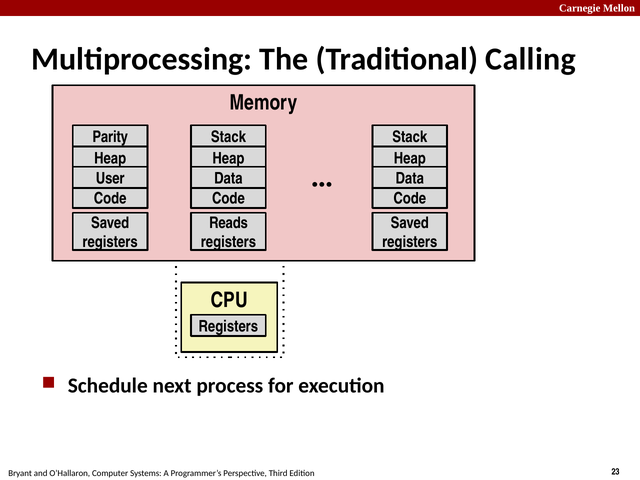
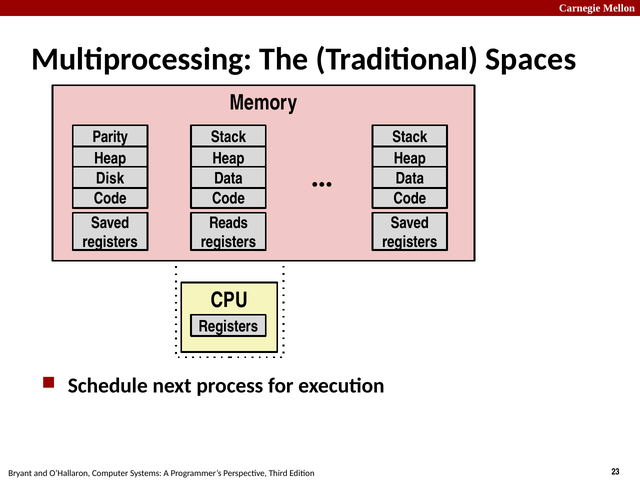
Calling: Calling -> Spaces (531, 59)
User: User -> Disk (110, 179)
